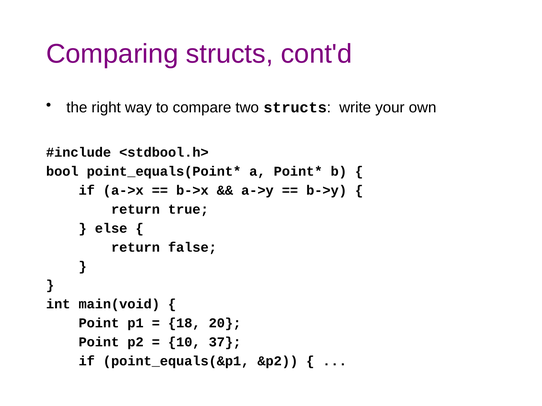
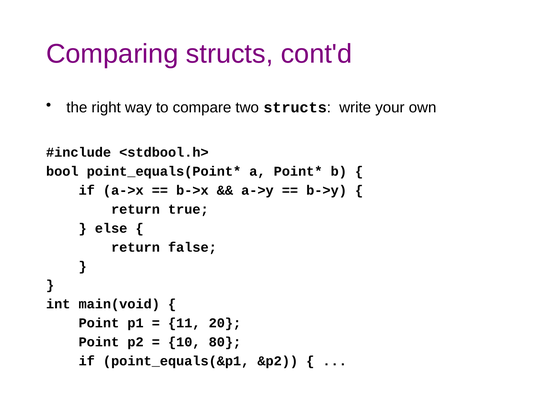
18: 18 -> 11 (184, 323)
37: 37 -> 80 (225, 342)
